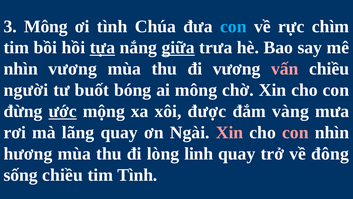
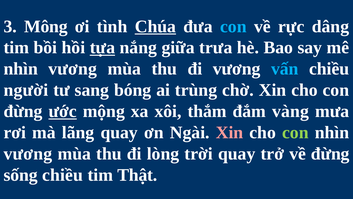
Chúa underline: none -> present (155, 26)
chìm: chìm -> dâng (330, 26)
giữa underline: present -> none (178, 48)
vấn colour: pink -> light blue (285, 69)
buốt: buốt -> sang (92, 90)
ai mông: mông -> trùng (196, 90)
được: được -> thắm (207, 111)
con colour: pink -> light green (295, 132)
hương: hương -> vương (28, 153)
linh: linh -> trời (199, 153)
về đông: đông -> đừng (330, 153)
tim Tình: Tình -> Thật (137, 175)
